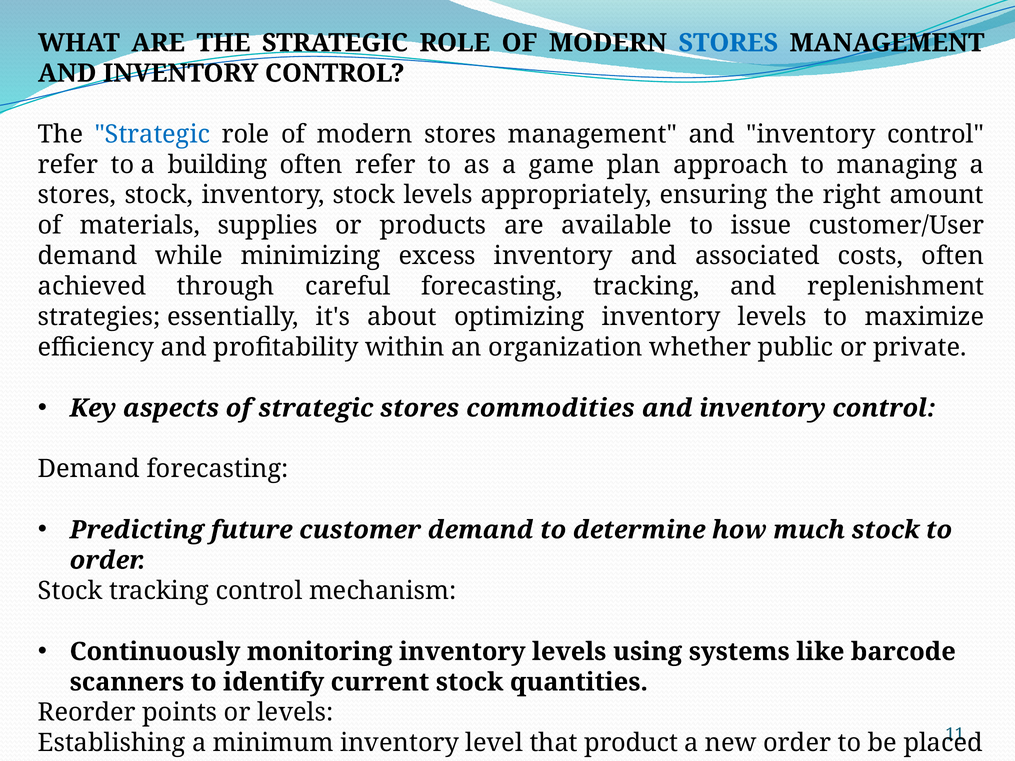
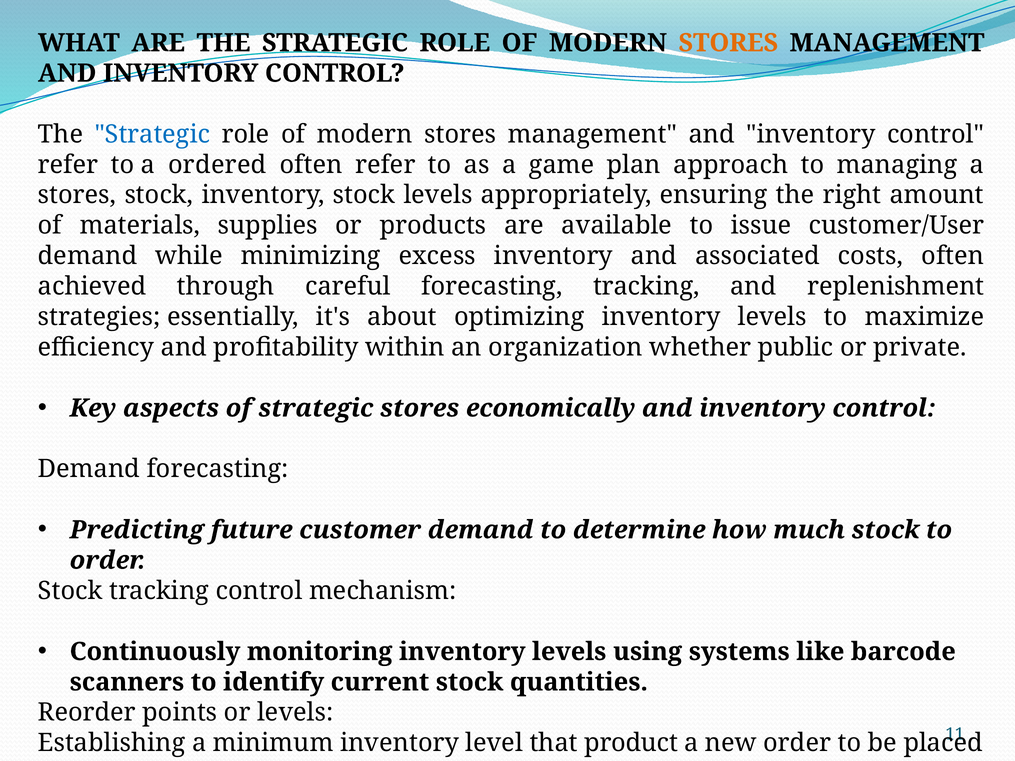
STORES colour: blue -> orange (728, 43)
building: building -> ordered (217, 165)
commodities: commodities -> economically (551, 408)
